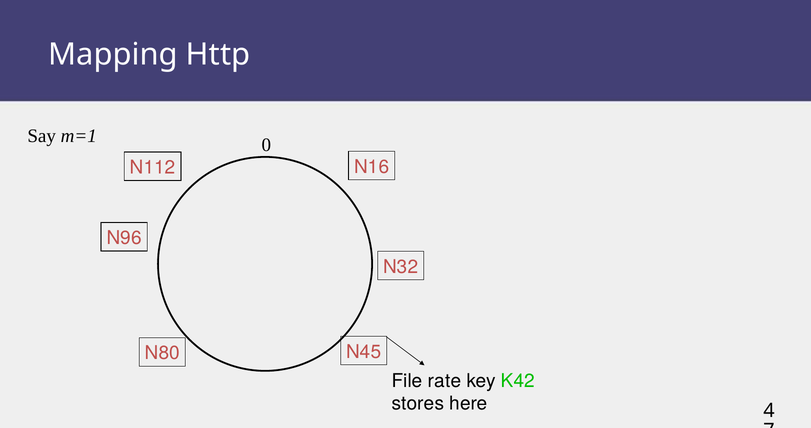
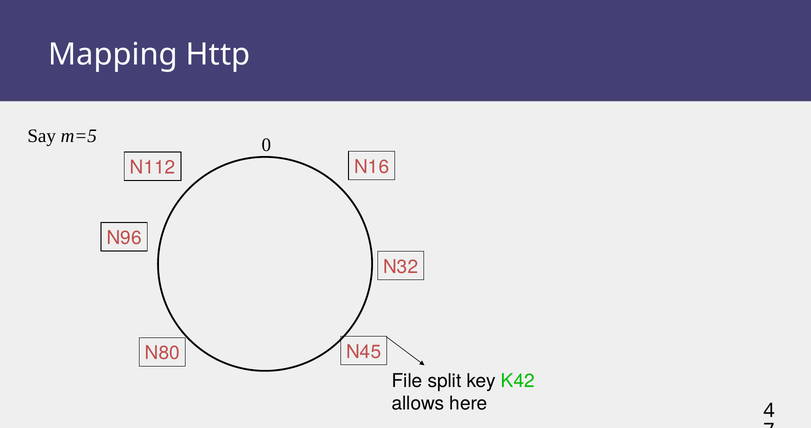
m=1: m=1 -> m=5 (79, 136)
rate: rate -> split (445, 381)
stores: stores -> allows (418, 404)
